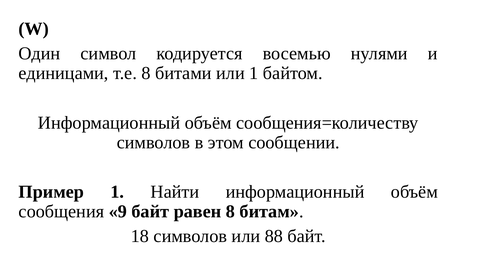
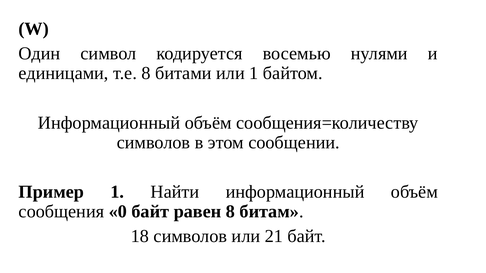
9: 9 -> 0 (118, 212)
88: 88 -> 21 (274, 237)
